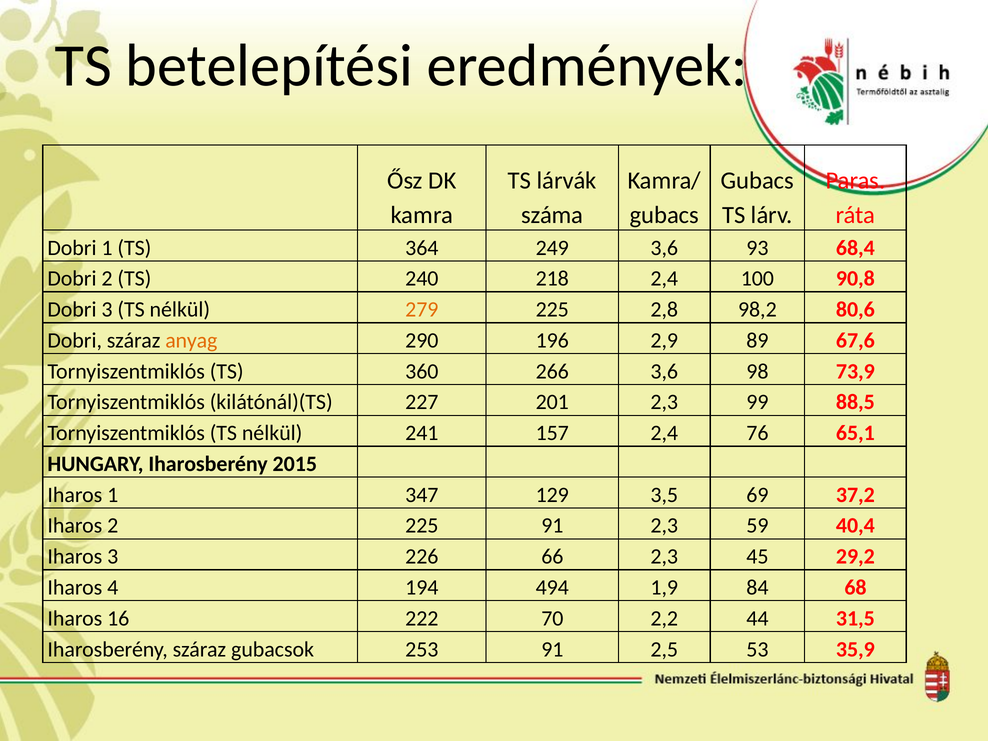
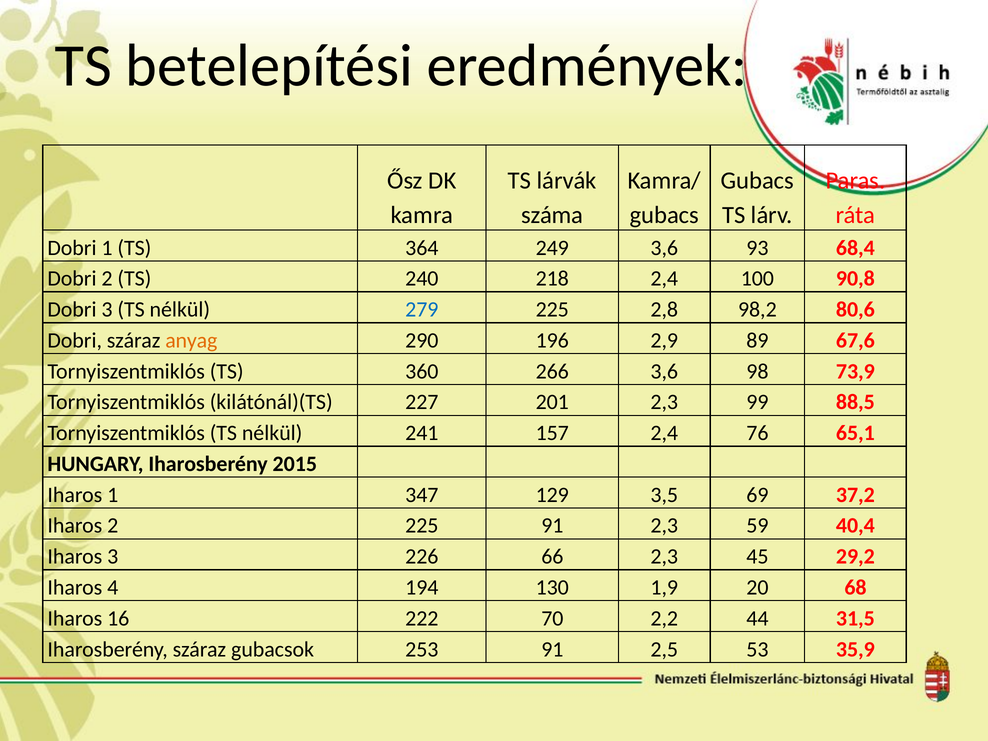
279 colour: orange -> blue (422, 310)
494: 494 -> 130 (552, 588)
84: 84 -> 20 (757, 588)
